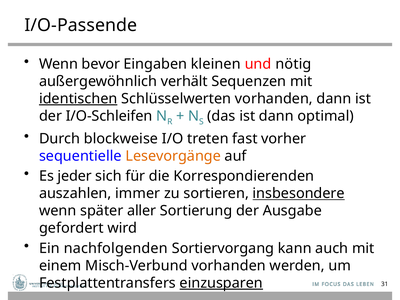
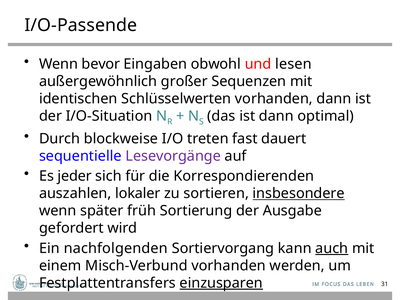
kleinen: kleinen -> obwohl (216, 64)
nötig: nötig -> lesen (293, 64)
verhält: verhält -> großer (184, 81)
identischen underline: present -> none (78, 99)
I/O-Schleifen: I/O-Schleifen -> I/O-Situation (109, 116)
vorher: vorher -> dauert (284, 139)
Lesevorgänge colour: orange -> purple (173, 156)
immer: immer -> lokaler (138, 193)
aller: aller -> früh (142, 211)
auch underline: none -> present (332, 248)
